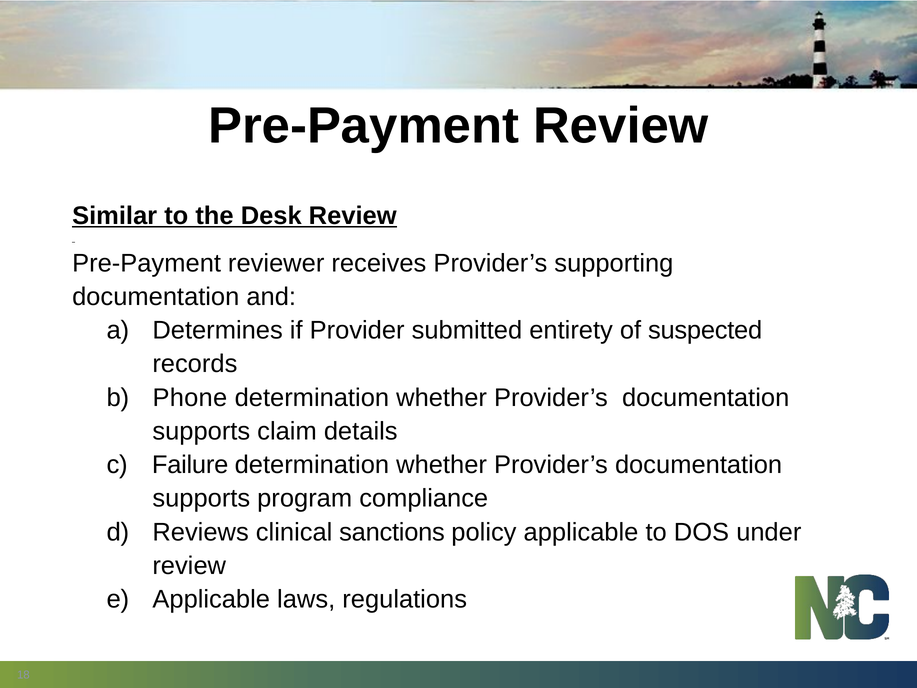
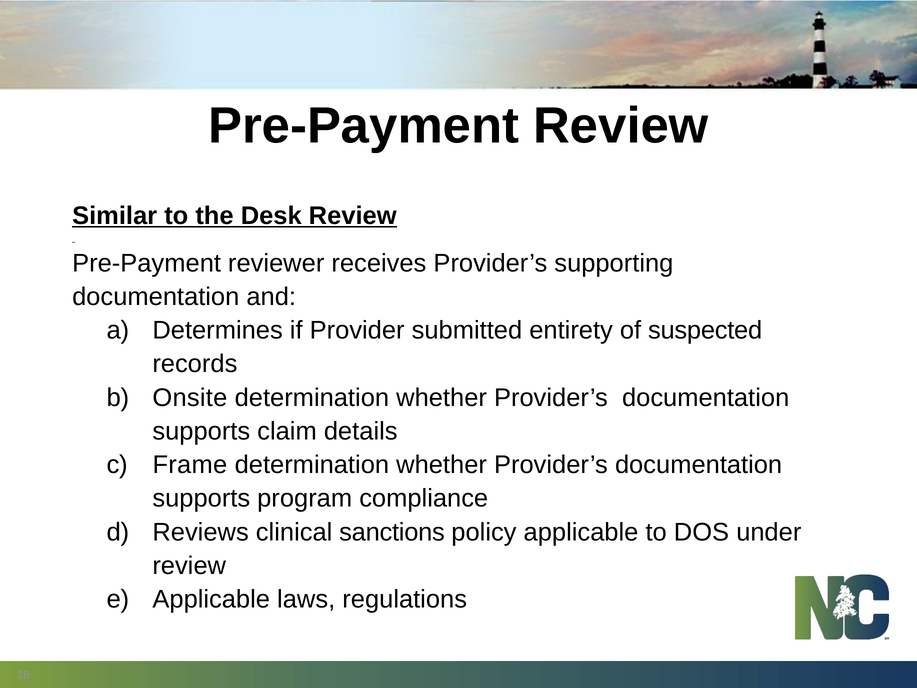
Phone: Phone -> Onsite (190, 397)
Failure: Failure -> Frame (190, 465)
